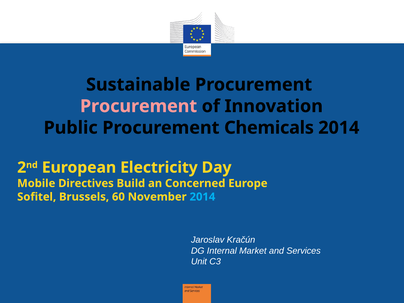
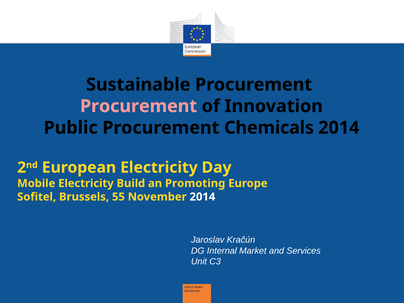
Mobile Directives: Directives -> Electricity (86, 183)
Concerned: Concerned -> Promoting (195, 183)
60: 60 -> 55 (118, 197)
2014 colour: light blue -> white (202, 197)
